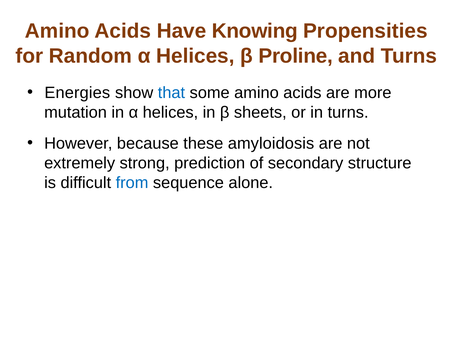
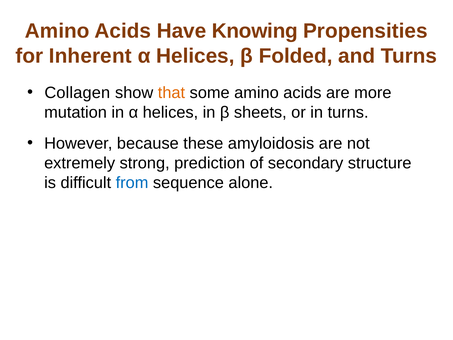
Random: Random -> Inherent (90, 56)
Proline: Proline -> Folded (296, 56)
Energies: Energies -> Collagen (77, 93)
that colour: blue -> orange (171, 93)
